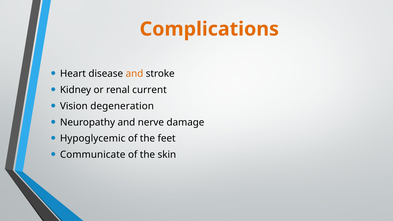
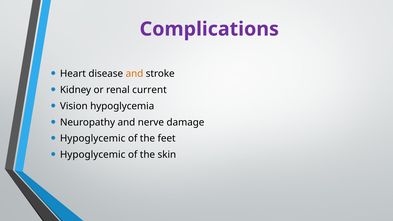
Complications colour: orange -> purple (209, 29)
degeneration: degeneration -> hypoglycemia (122, 106)
Communicate: Communicate -> Hypoglycemic (93, 155)
